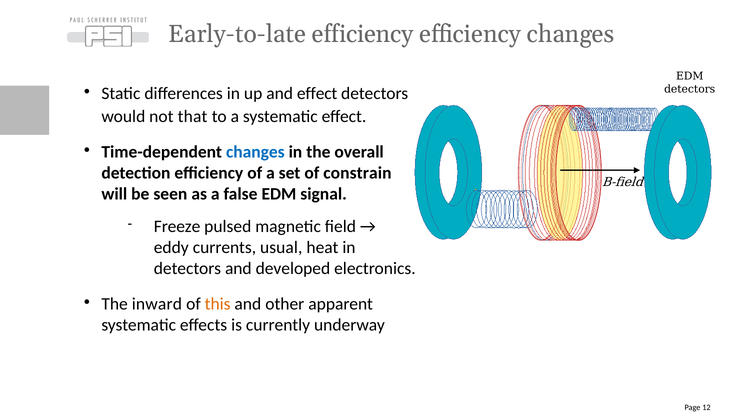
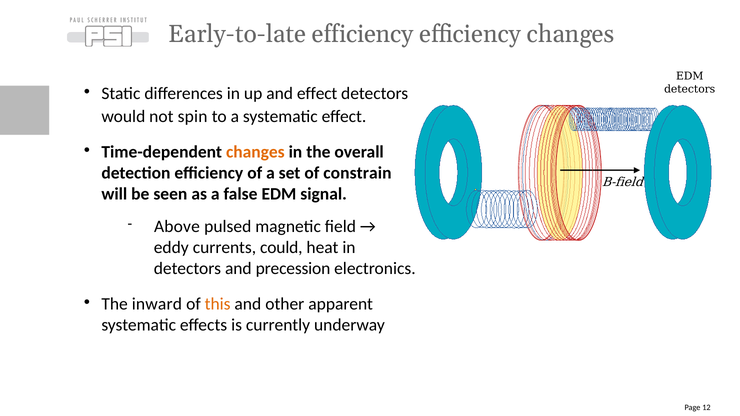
that: that -> spin (193, 117)
changes colour: blue -> orange (255, 152)
Freeze: Freeze -> Above (177, 227)
usual: usual -> could (281, 248)
developed: developed -> precession (293, 269)
